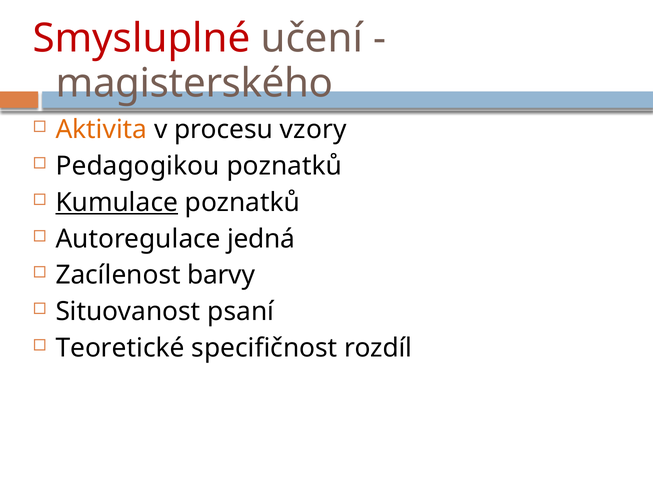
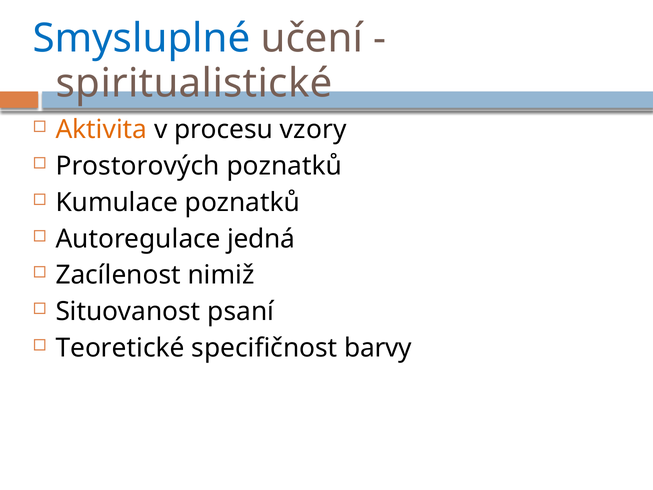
Smysluplné colour: red -> blue (141, 38)
magisterského: magisterského -> spiritualistické (194, 83)
Pedagogikou: Pedagogikou -> Prostorových (138, 166)
Kumulace underline: present -> none (117, 202)
barvy: barvy -> nimiž (221, 275)
rozdíl: rozdíl -> barvy (378, 348)
